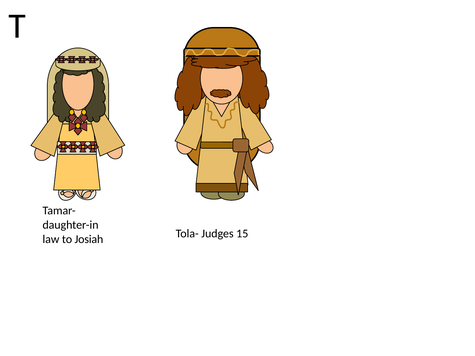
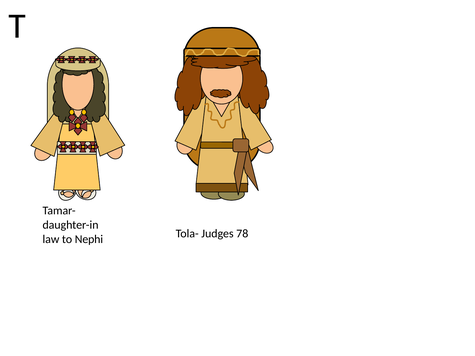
Josiah: Josiah -> Nephi (89, 239)
15: 15 -> 78 (242, 234)
